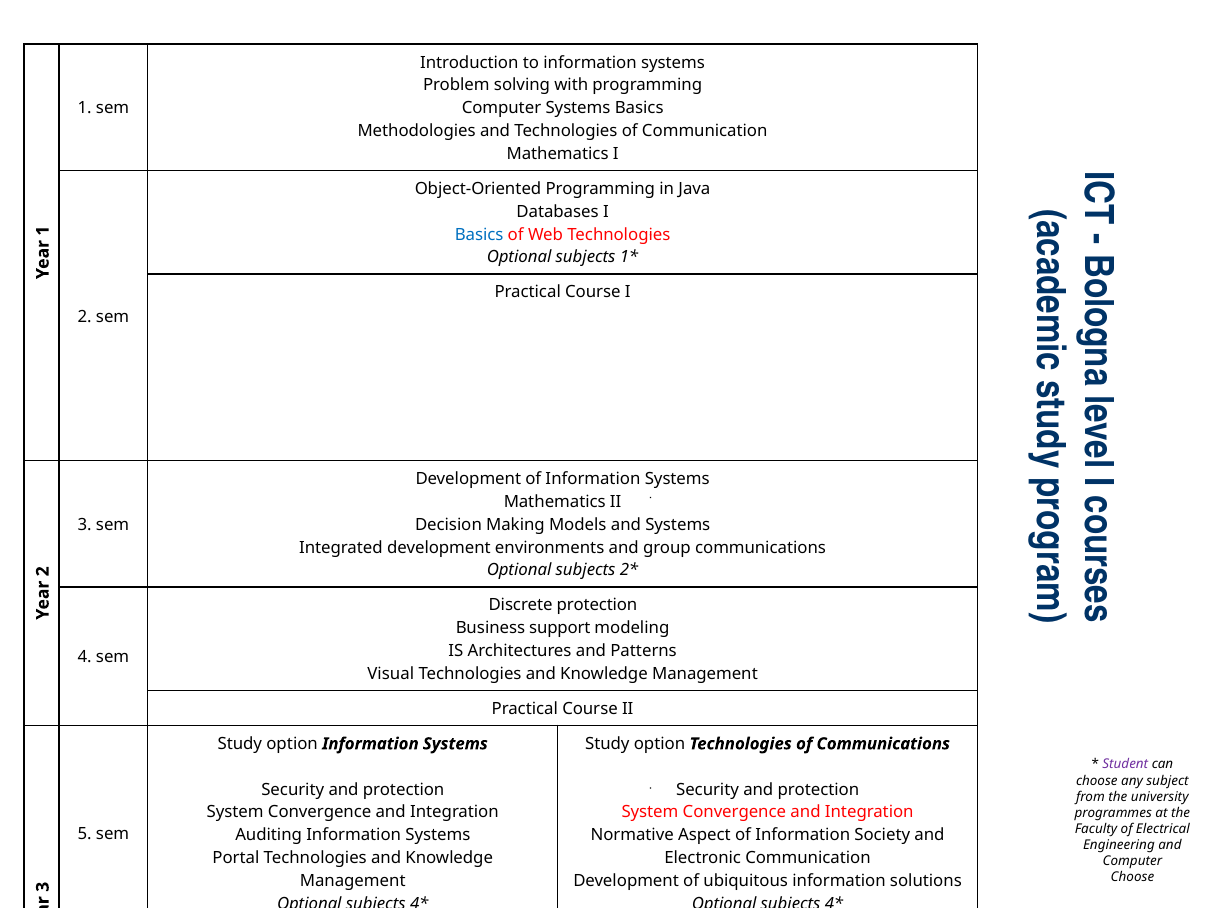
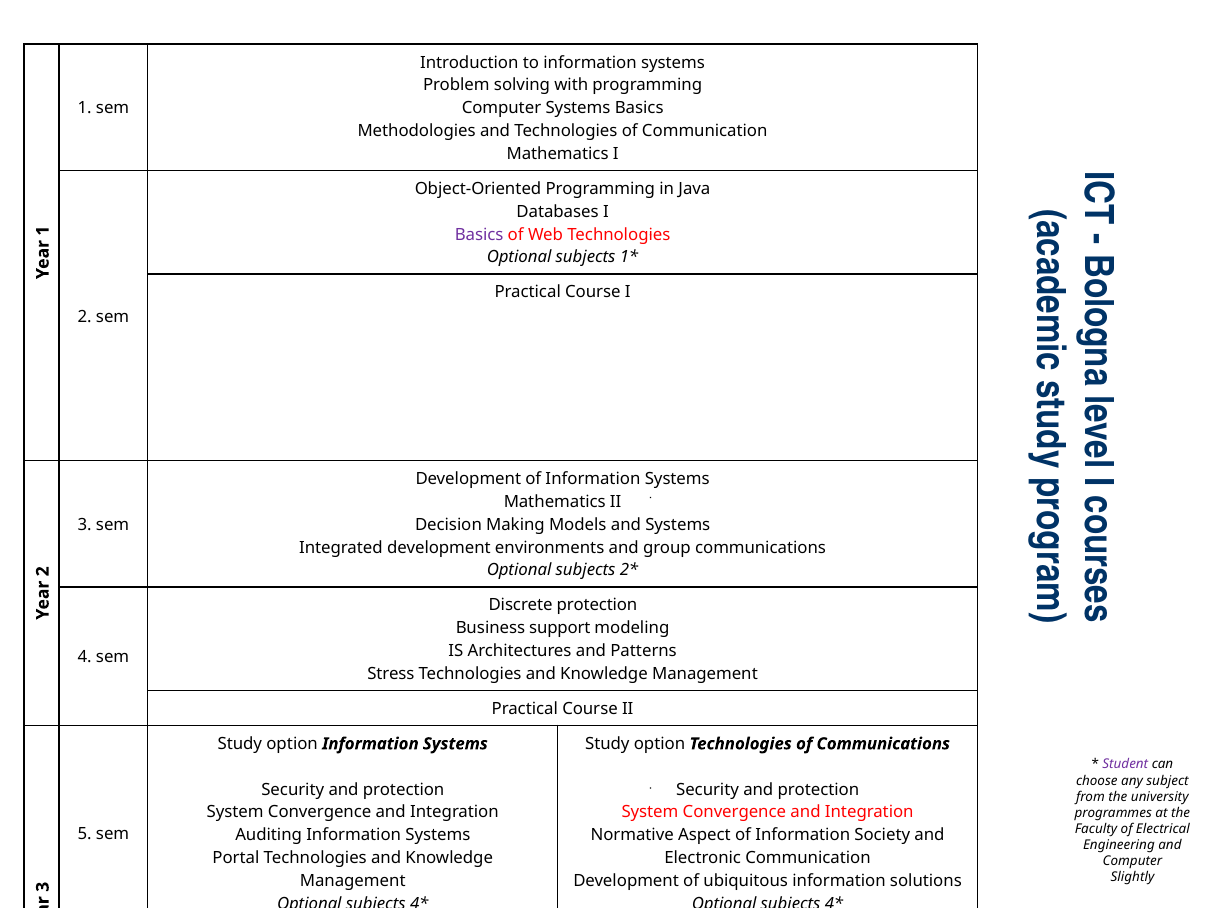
Basics colour: blue -> purple (479, 235)
Visual: Visual -> Stress (391, 674)
Choose: Choose -> Slightly (1132, 877)
